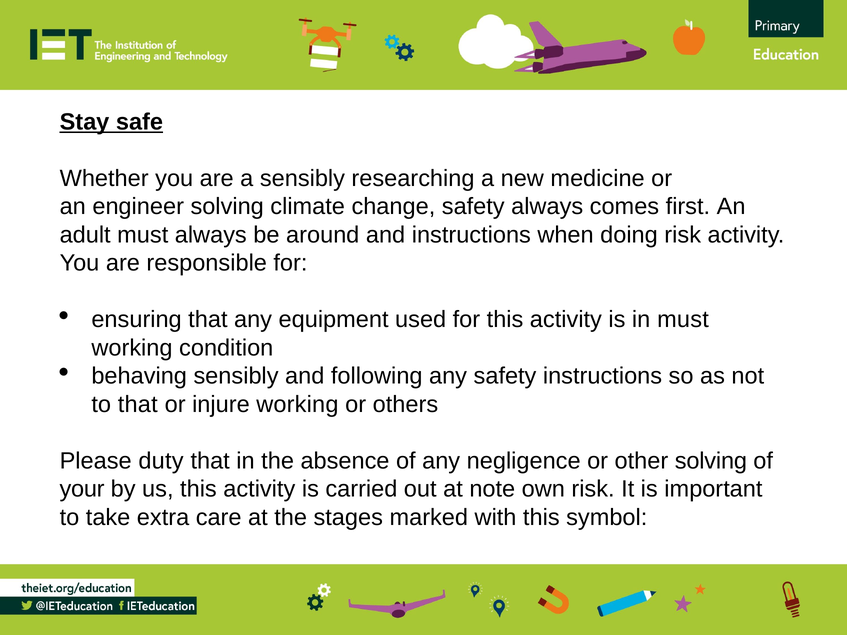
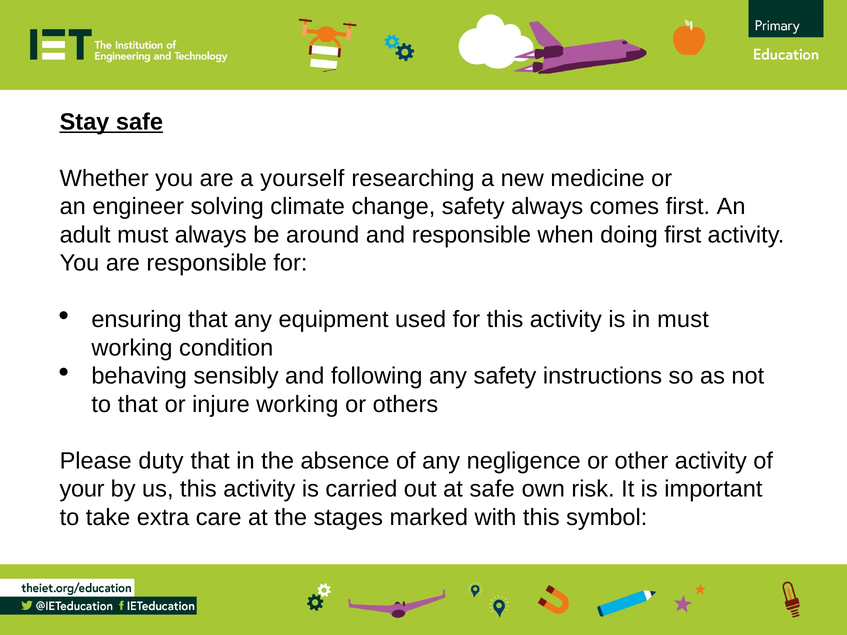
a sensibly: sensibly -> yourself (302, 179)
and instructions: instructions -> responsible (471, 235)
doing risk: risk -> first (683, 235)
other solving: solving -> activity (711, 461)
at note: note -> safe (492, 489)
